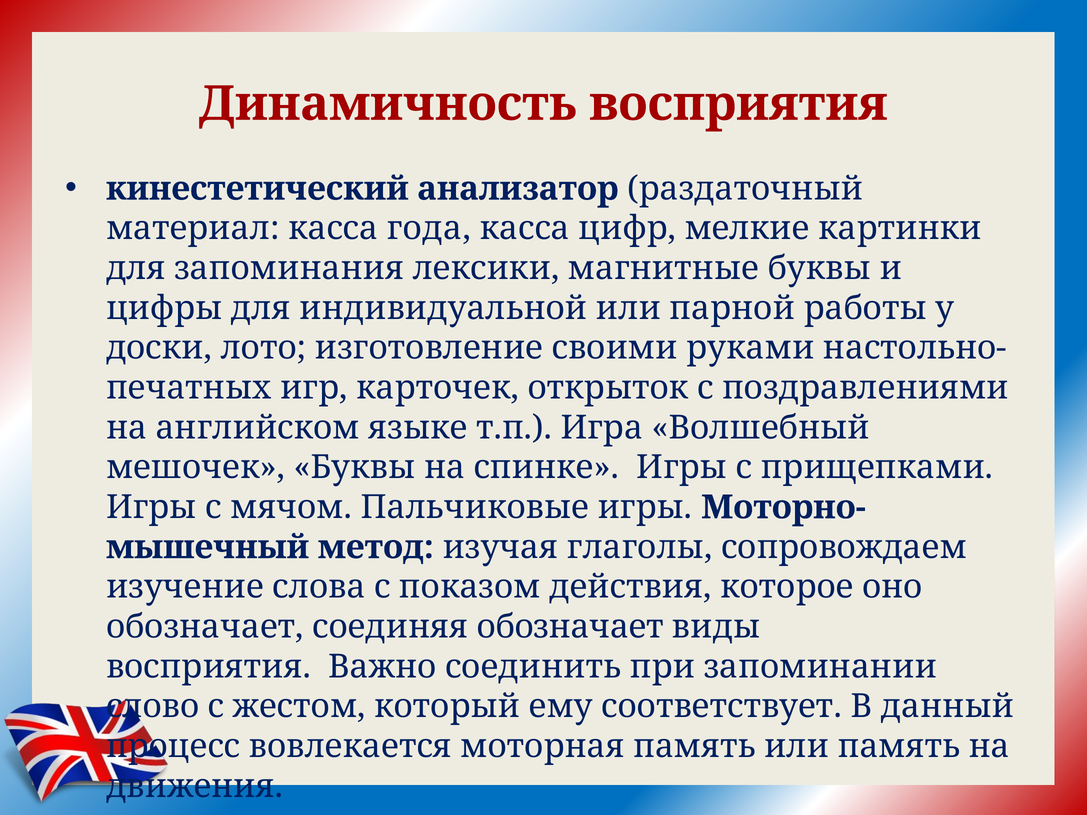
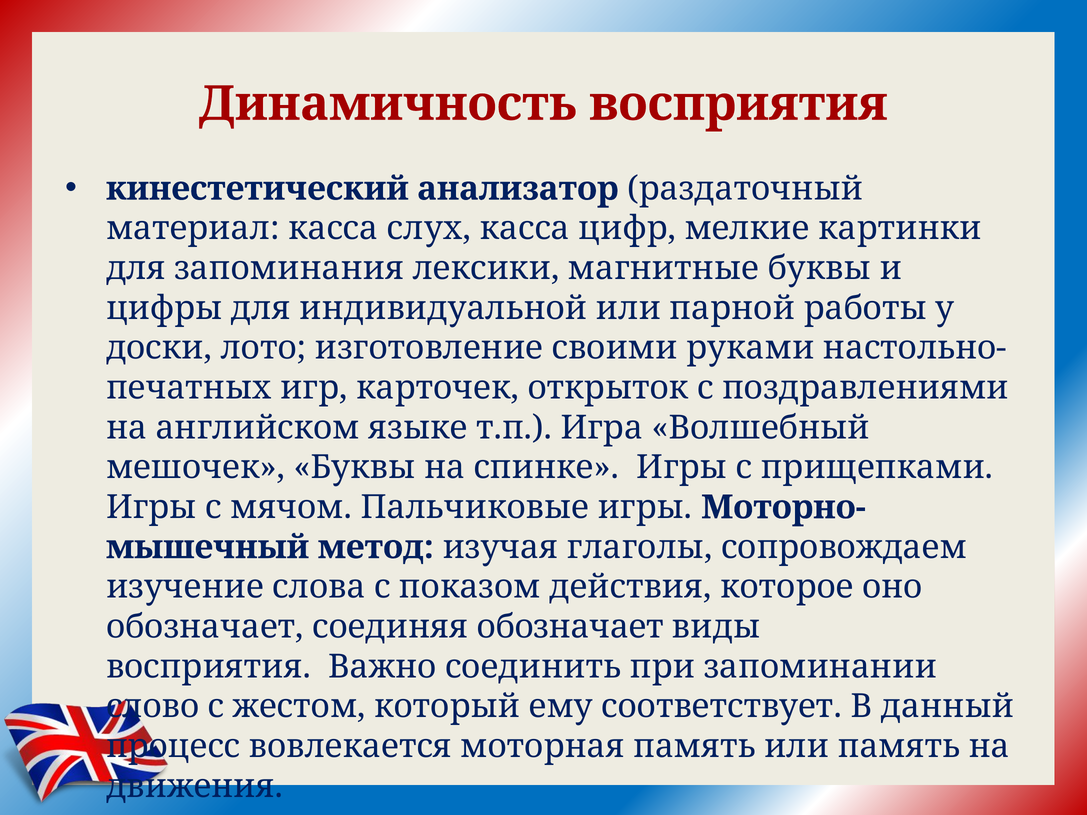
года: года -> слух (429, 229)
